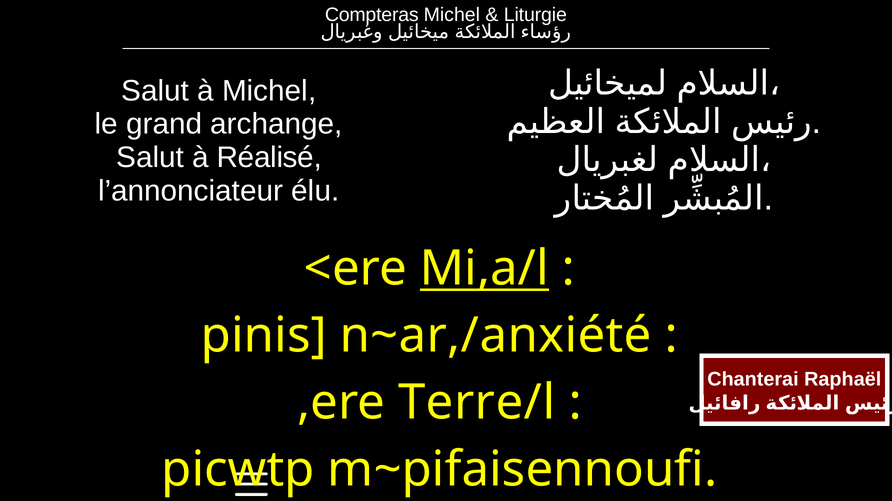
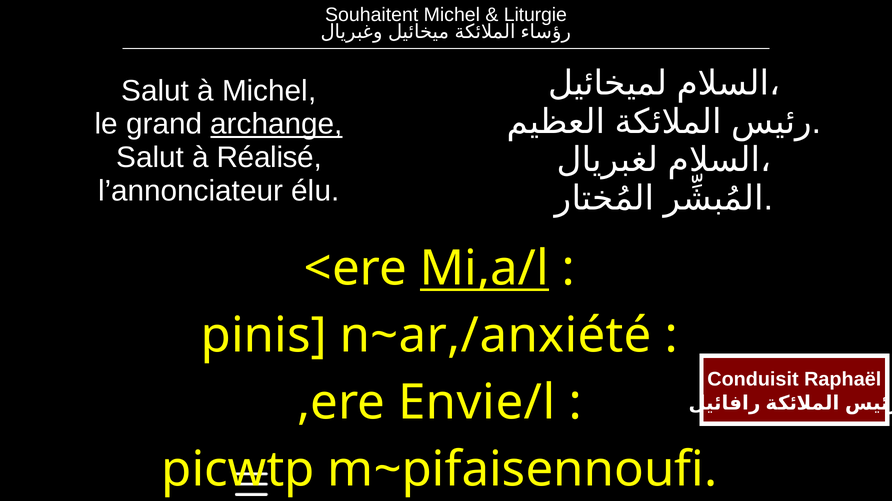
Compteras: Compteras -> Souhaitent (372, 15)
archange underline: none -> present (277, 124)
Chanterai: Chanterai -> Conduisit (753, 380)
Terre/l: Terre/l -> Envie/l (477, 403)
